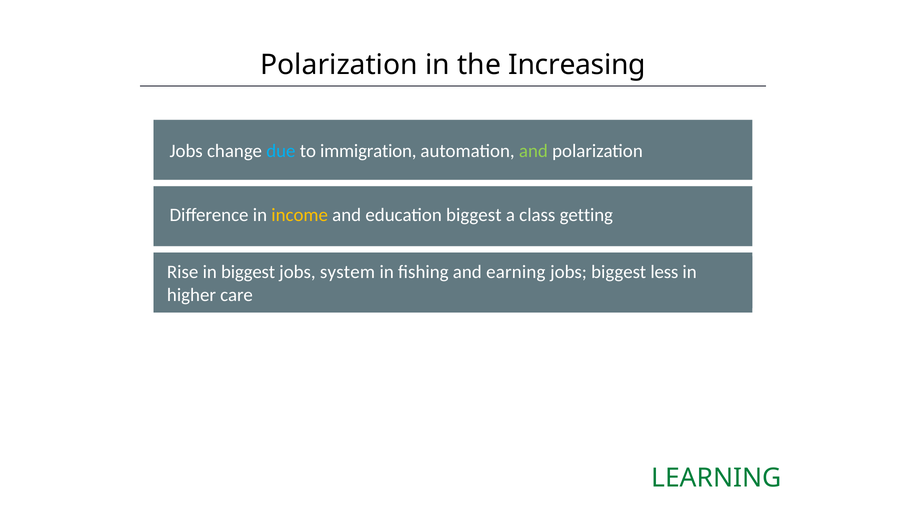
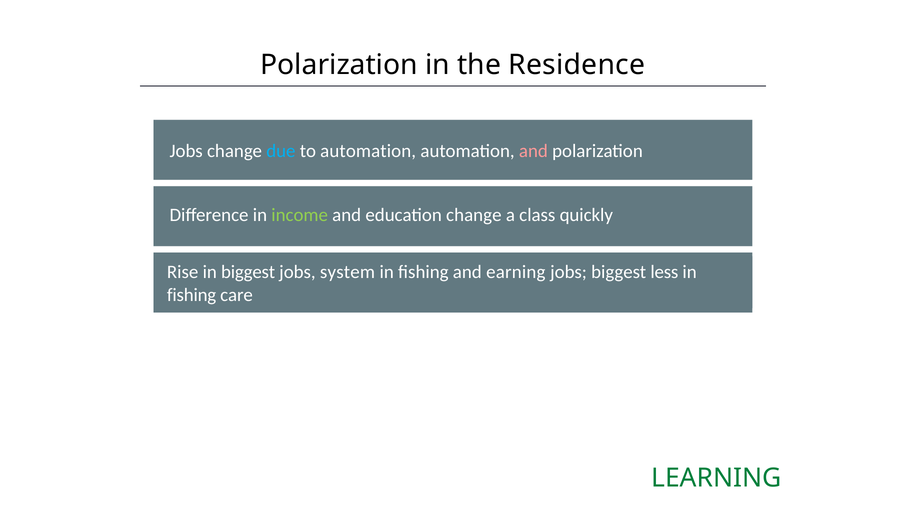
Increasing: Increasing -> Residence (577, 65)
to immigration: immigration -> automation (368, 151)
and colour: light green -> pink (533, 151)
income colour: yellow -> light green (300, 215)
education biggest: biggest -> change (474, 215)
getting: getting -> quickly (586, 215)
higher: higher -> fishing (192, 295)
